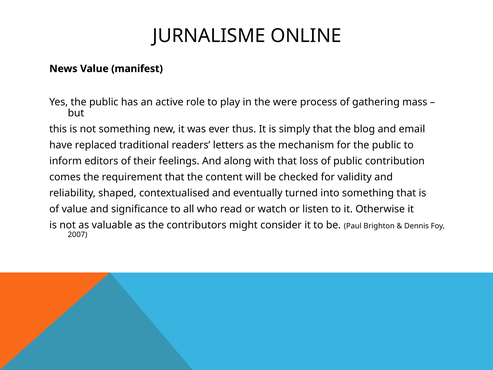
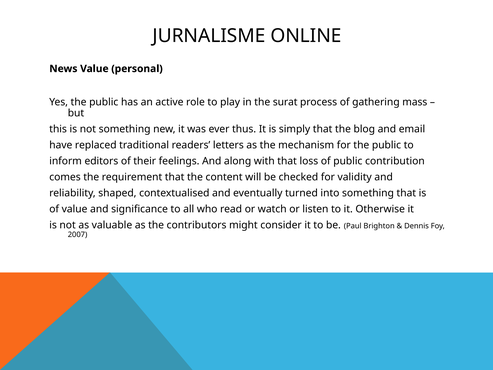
manifest: manifest -> personal (137, 69)
were: were -> surat (285, 102)
